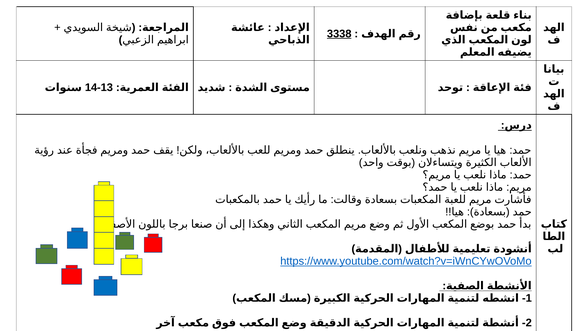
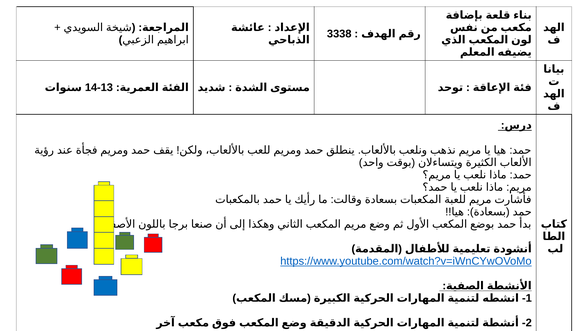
3338 underline: present -> none (339, 34)
